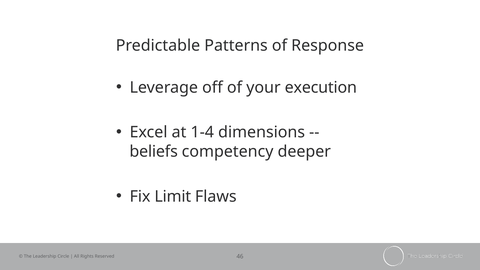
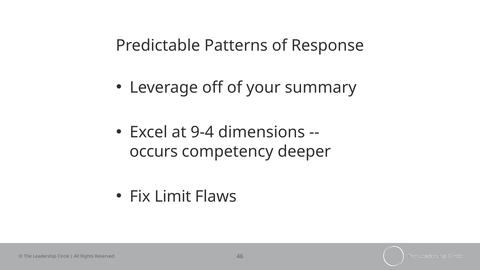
execution: execution -> summary (321, 88)
1-4: 1-4 -> 9-4 (202, 132)
beliefs: beliefs -> occurs (154, 152)
